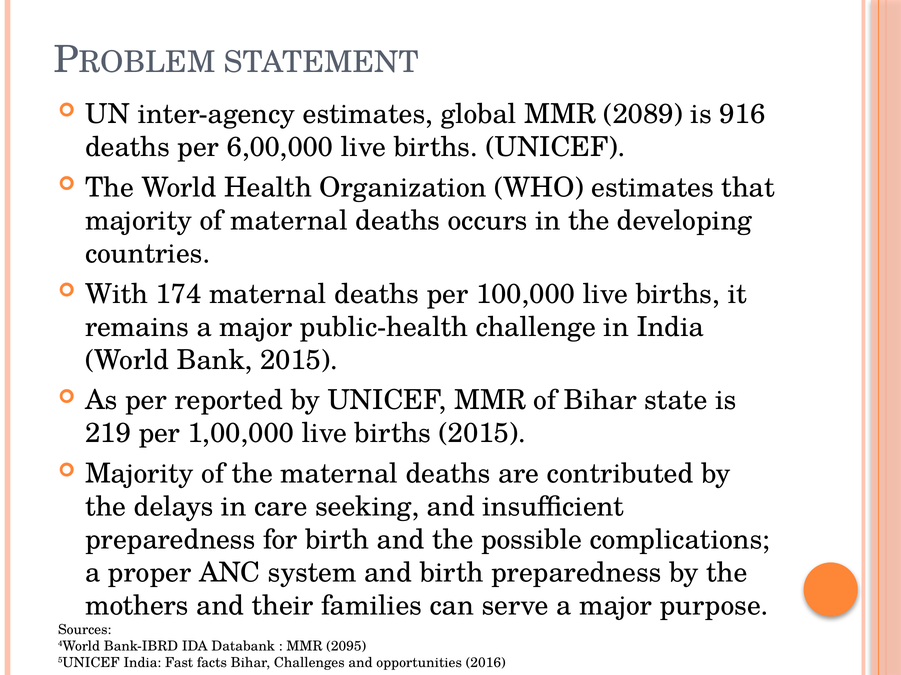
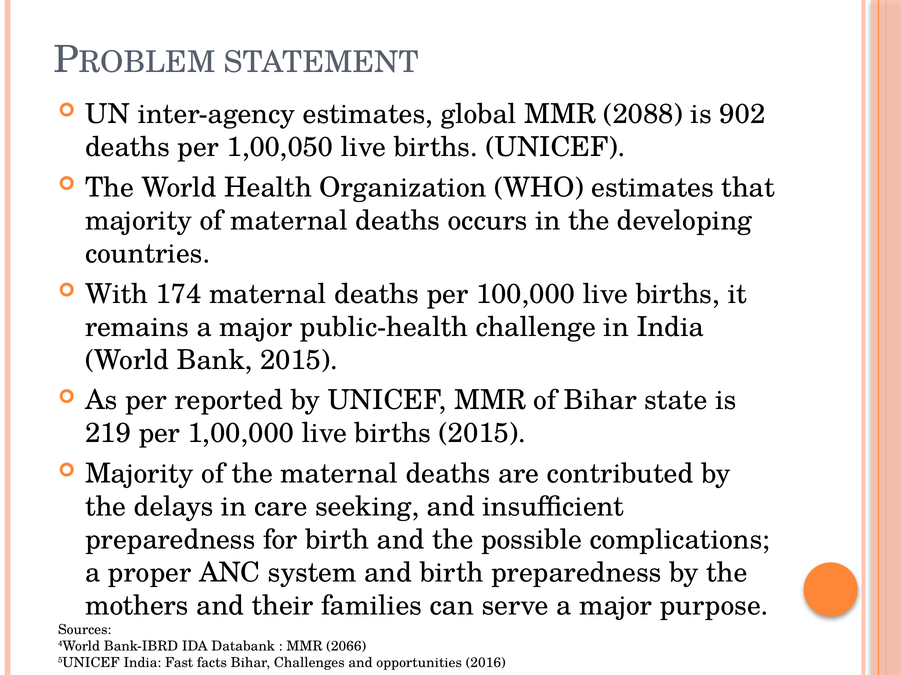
2089: 2089 -> 2088 (643, 114)
916: 916 -> 902 (742, 114)
6,00,000: 6,00,000 -> 1,00,050 (280, 147)
2095: 2095 -> 2066 (346, 647)
